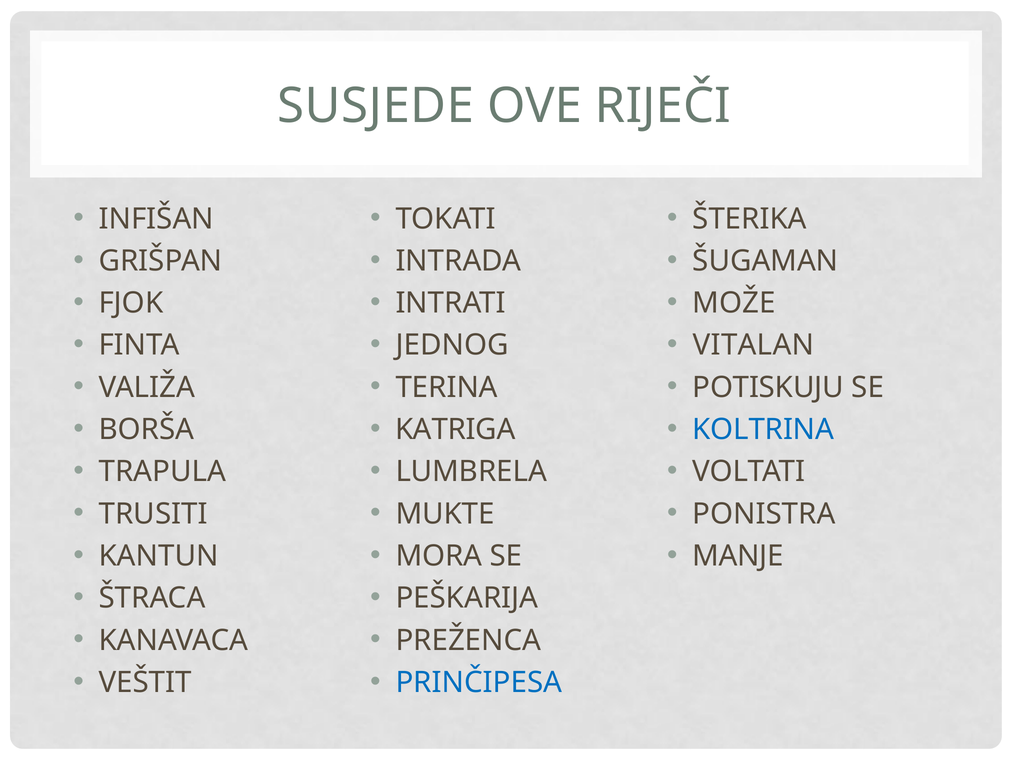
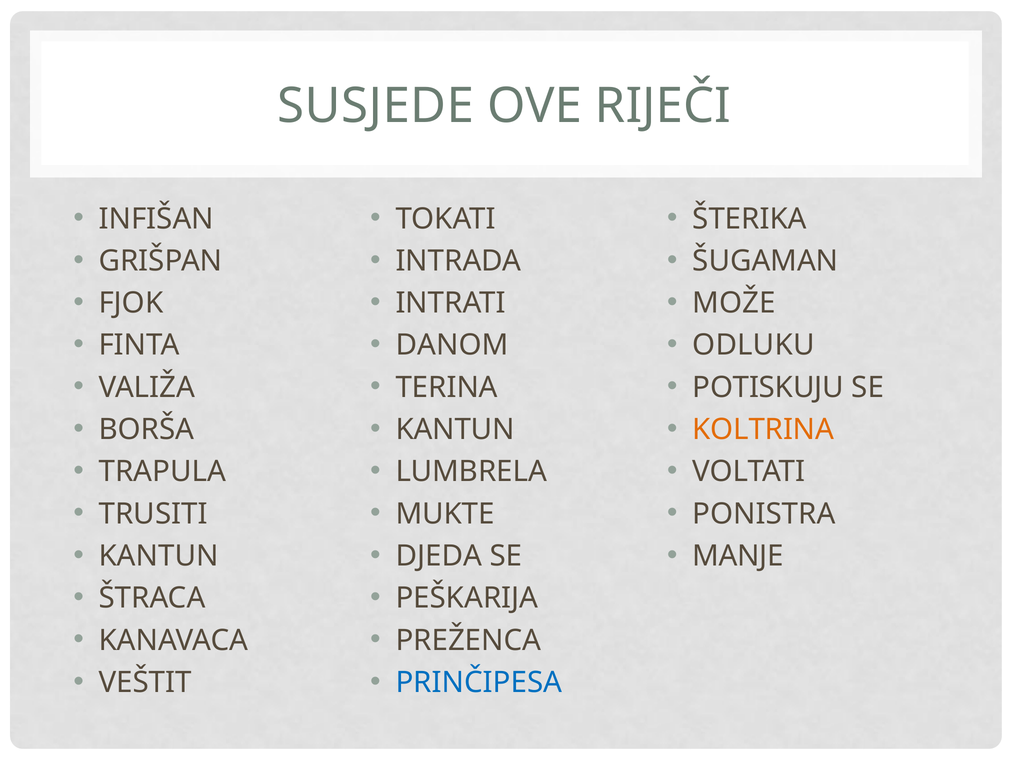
JEDNOG: JEDNOG -> DANOM (452, 345)
VITALAN: VITALAN -> ODLUKU (754, 345)
KATRIGA: KATRIGA -> KANTUN (455, 430)
KOLTRINA colour: blue -> orange (763, 430)
MORA: MORA -> DJEDA (439, 556)
